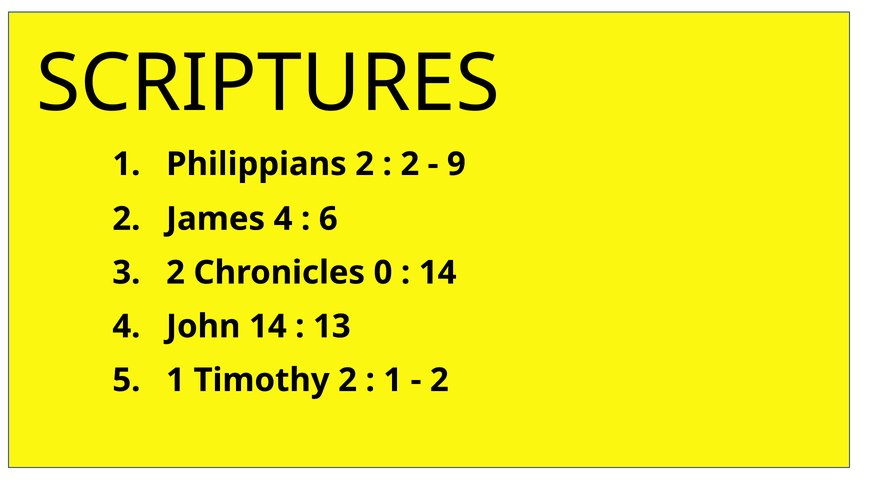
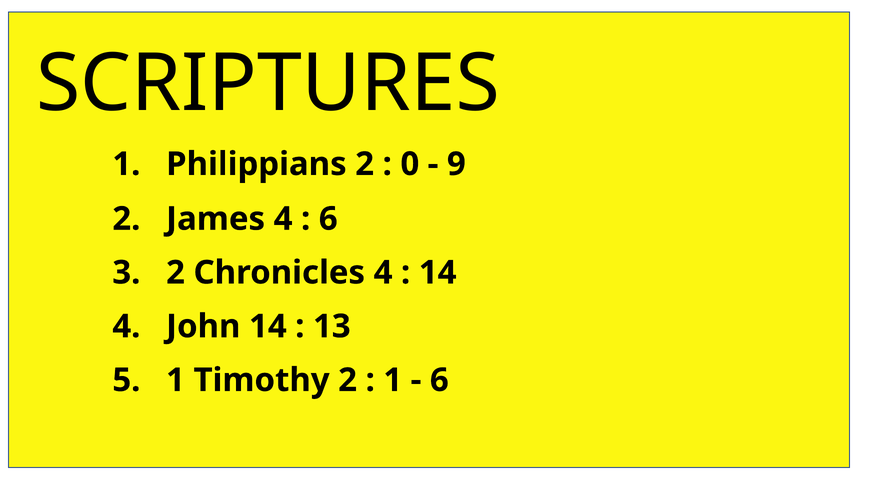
2: 2 -> 0 (410, 164)
Chronicles 0: 0 -> 4 (383, 273)
2: 2 -> 6 (439, 380)
